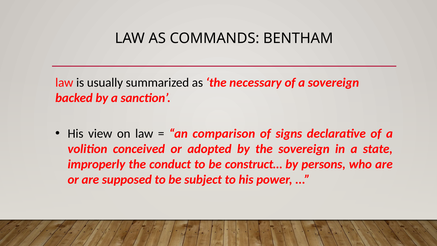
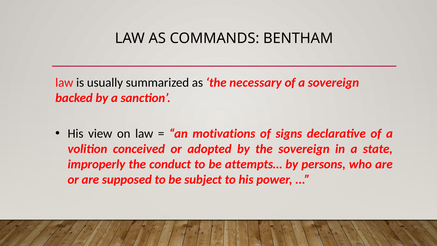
comparison: comparison -> motivations (224, 133)
construct…: construct… -> attempts… (254, 164)
